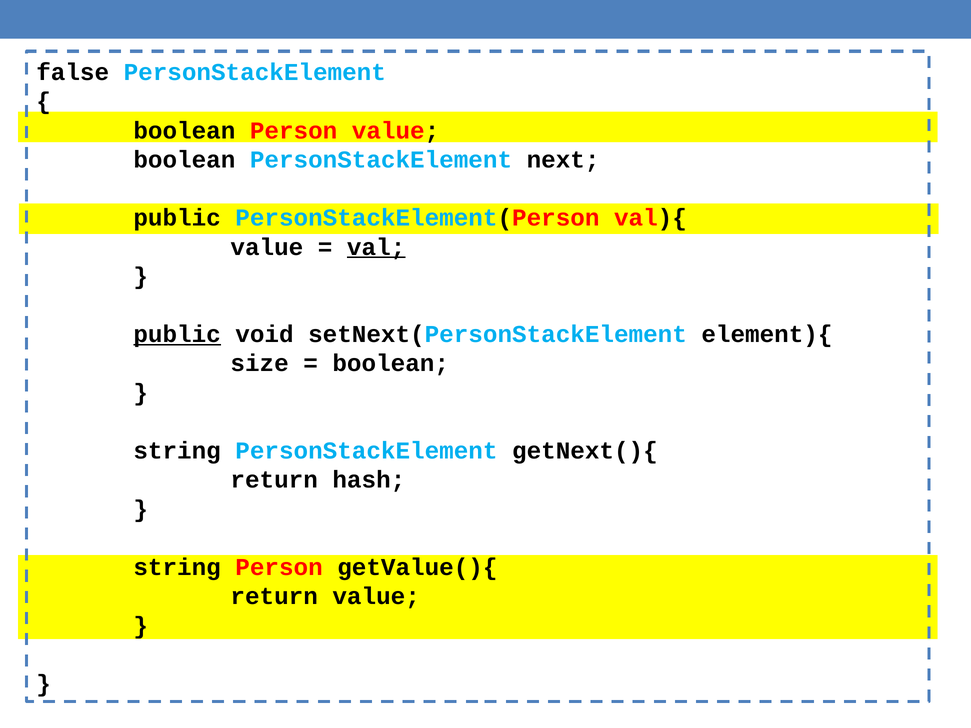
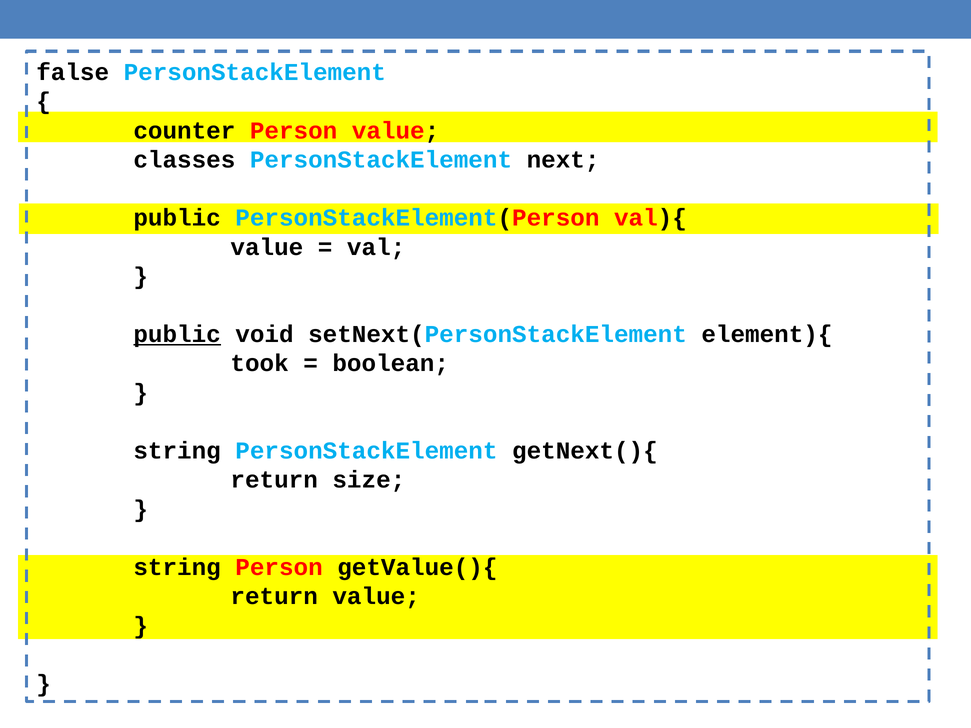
boolean: boolean -> counter (184, 131)
boolean: boolean -> classes (184, 160)
val underline: present -> none (376, 247)
size: size -> took (260, 364)
hash: hash -> size (369, 480)
